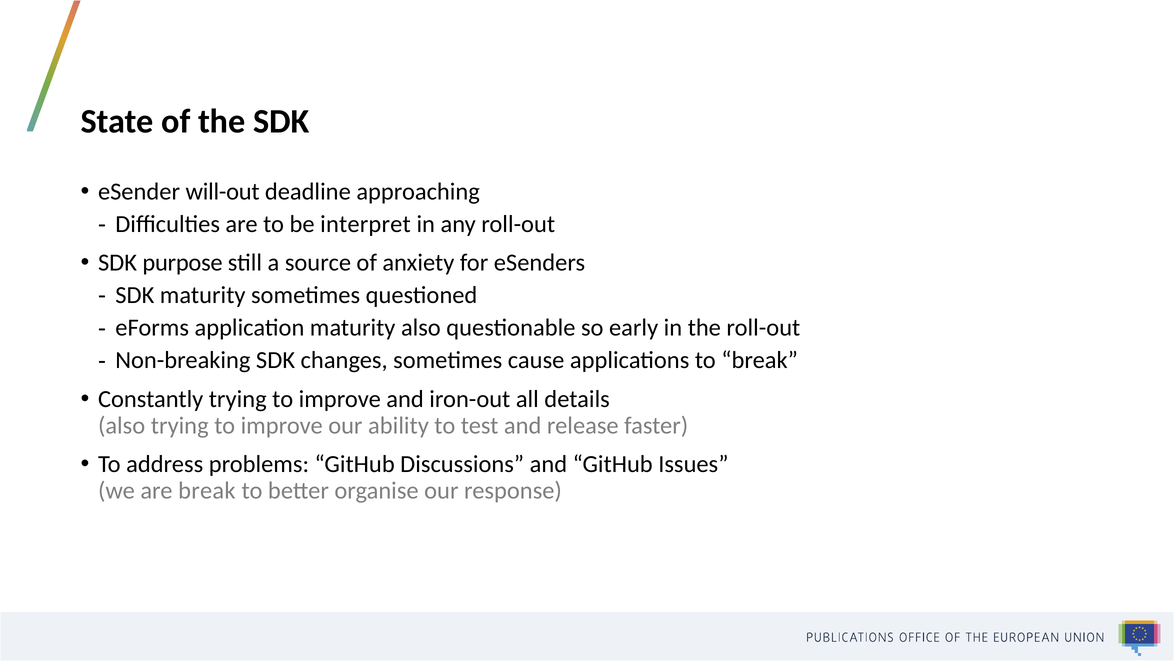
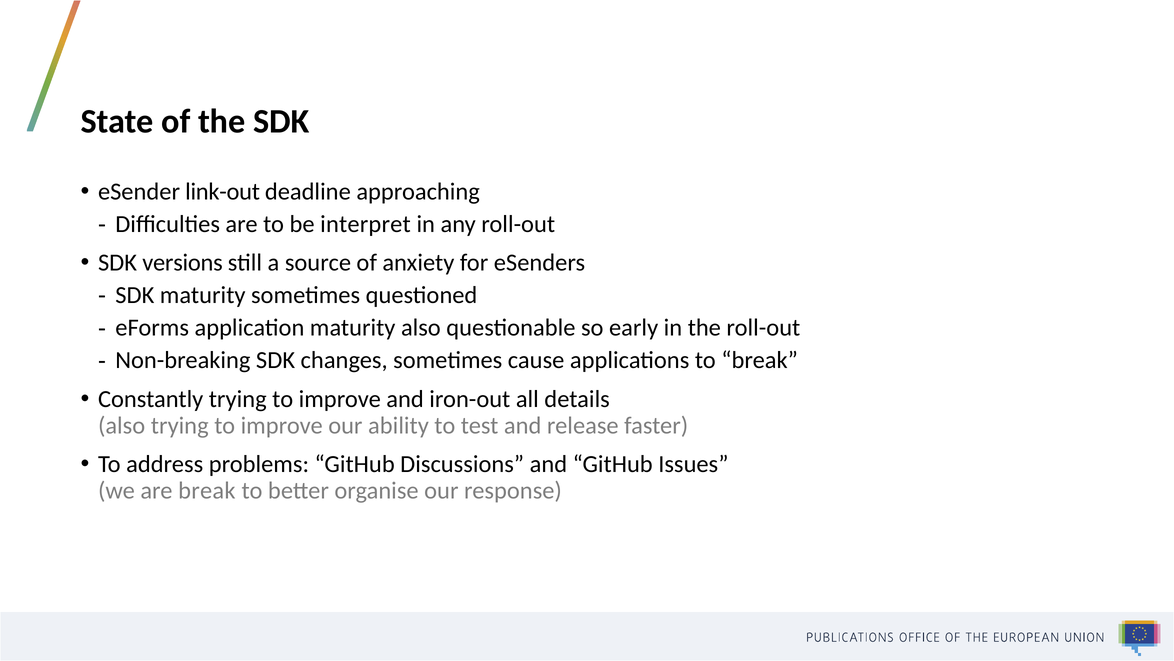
will-out: will-out -> link-out (223, 191)
purpose: purpose -> versions (183, 262)
